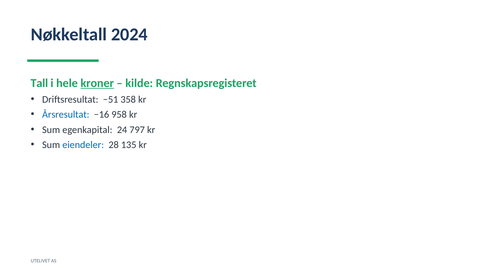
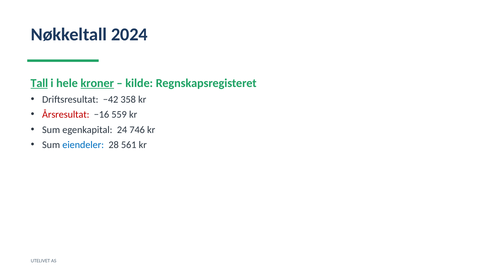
Tall underline: none -> present (39, 83)
−51: −51 -> −42 (111, 100)
Årsresultat colour: blue -> red (66, 115)
958: 958 -> 559 (119, 115)
797: 797 -> 746 (137, 130)
135: 135 -> 561 (129, 145)
